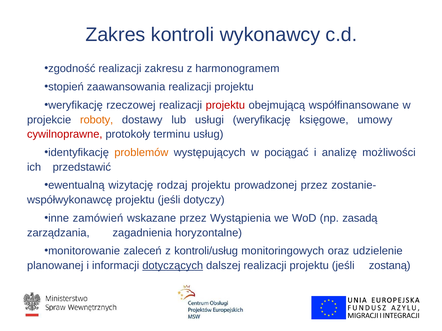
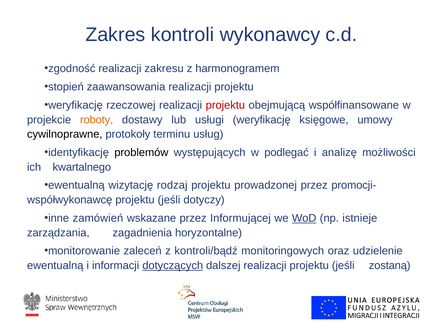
cywilnoprawne colour: red -> black (65, 134)
problemów colour: orange -> black (141, 153)
pociągać: pociągać -> podlegać (286, 153)
przedstawić: przedstawić -> kwartalnego (82, 167)
zostanie-: zostanie- -> promocji- (354, 186)
Wystąpienia: Wystąpienia -> Informującej (240, 218)
WoD underline: none -> present (304, 218)
zasadą: zasadą -> istnieje (360, 218)
kontroli/usług: kontroli/usług -> kontroli/bądź (206, 251)
planowanej: planowanej -> ewentualną (55, 266)
